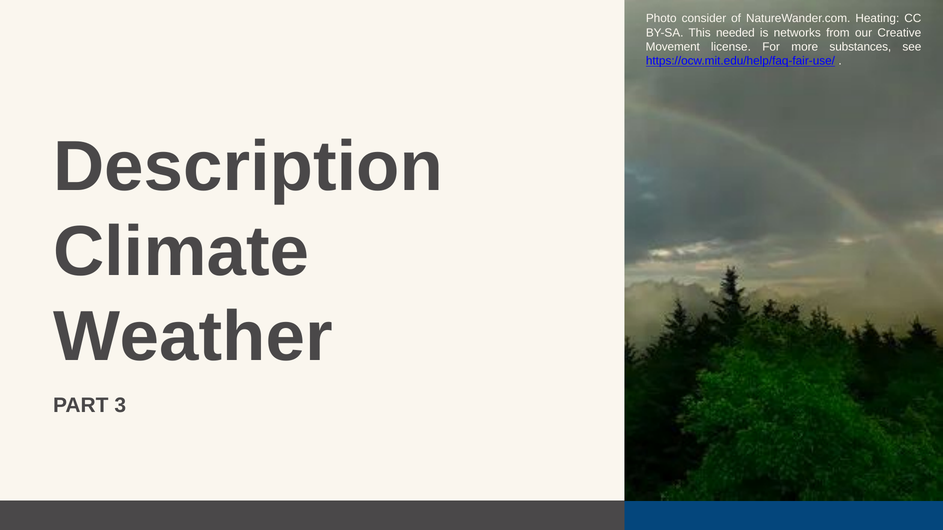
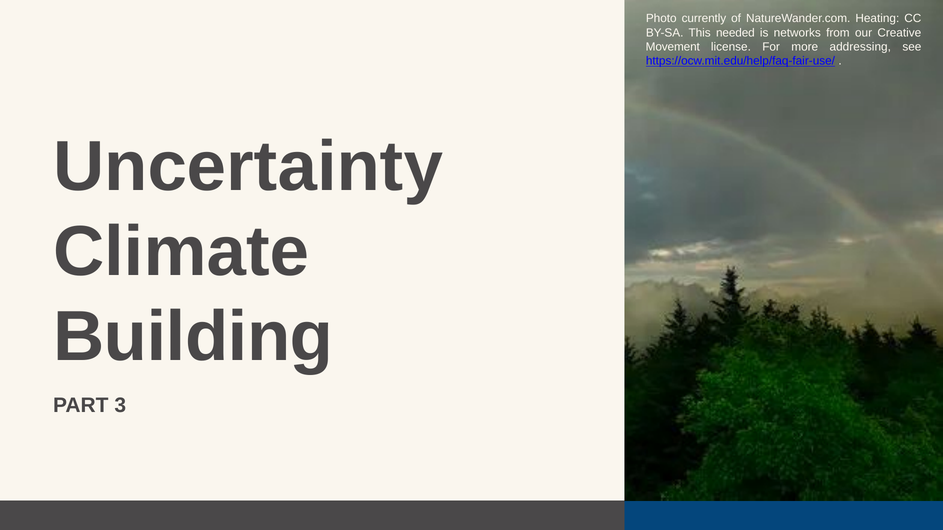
consider: consider -> currently (704, 19)
substances: substances -> addressing (860, 47)
Description: Description -> Uncertainty (248, 167)
Weather: Weather -> Building (193, 337)
